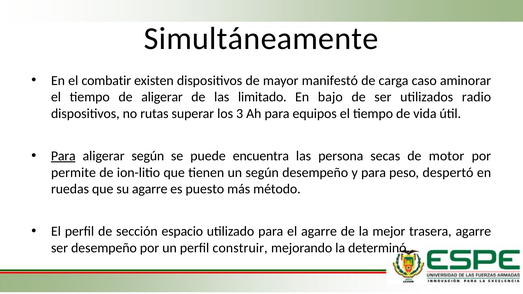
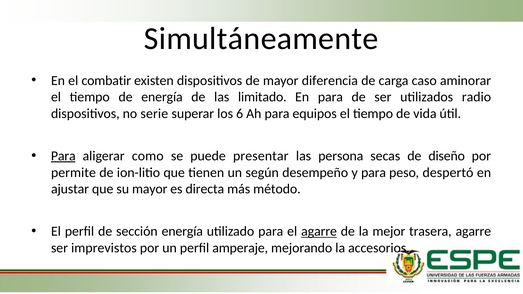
manifestó: manifestó -> diferencia (330, 81)
de aligerar: aligerar -> energía (162, 97)
En bajo: bajo -> para (330, 97)
rutas: rutas -> serie (154, 114)
3: 3 -> 6 (240, 114)
aligerar según: según -> como (148, 156)
encuentra: encuentra -> presentar (261, 156)
motor: motor -> diseño (447, 156)
ruedas: ruedas -> ajustar (70, 189)
su agarre: agarre -> mayor (150, 189)
puesto: puesto -> directa (205, 189)
sección espacio: espacio -> energía (182, 232)
agarre underline: none -> present (319, 232)
ser desempeño: desempeño -> imprevistos (104, 248)
construir: construir -> amperaje (240, 248)
determinó: determinó -> accesorios (379, 248)
